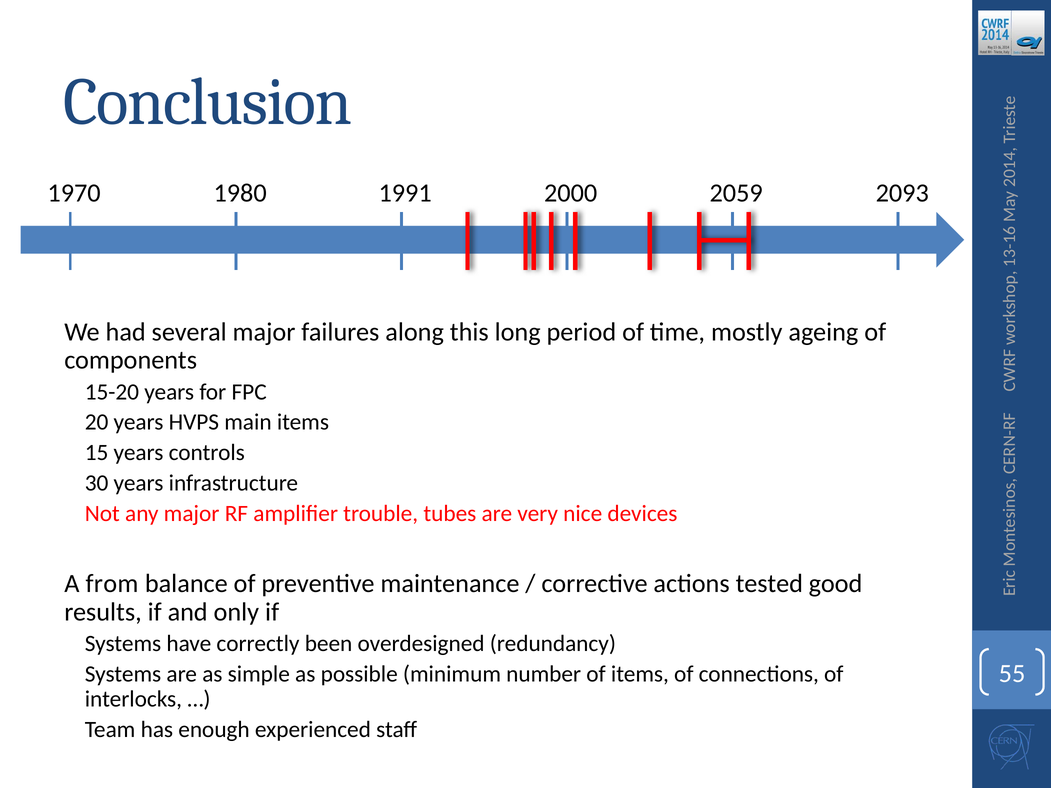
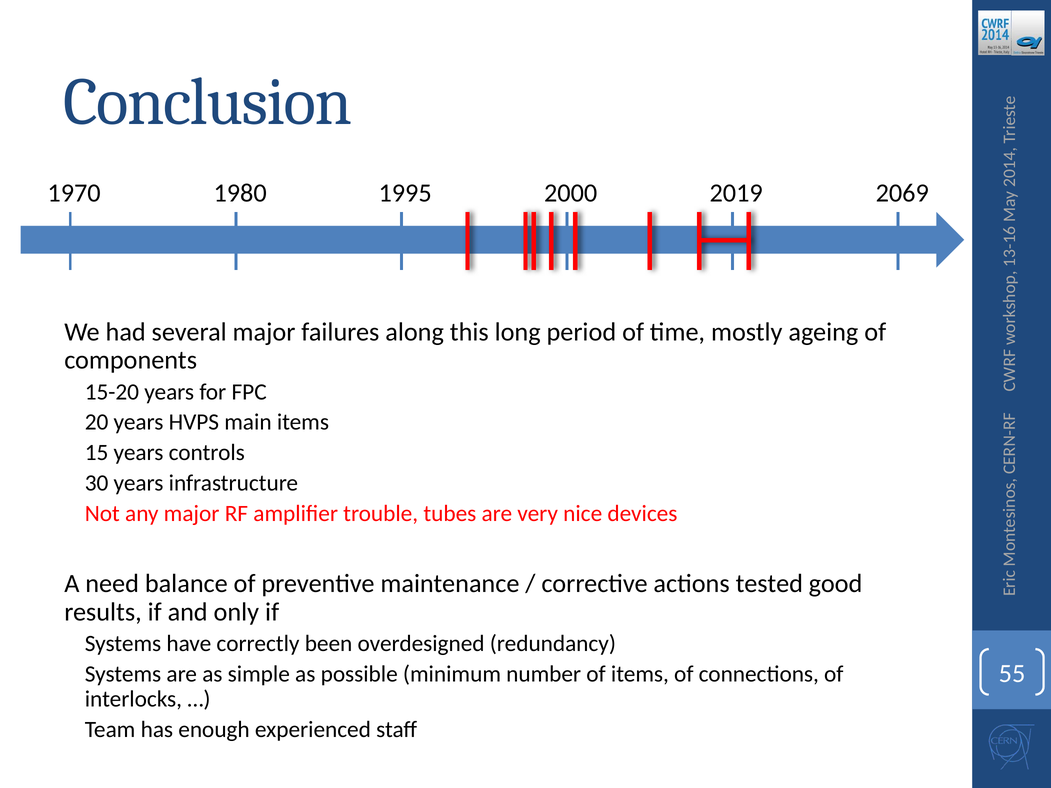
1991: 1991 -> 1995 (405, 193)
2059: 2059 -> 2019 (736, 193)
2093: 2093 -> 2069 (902, 193)
from: from -> need (112, 584)
